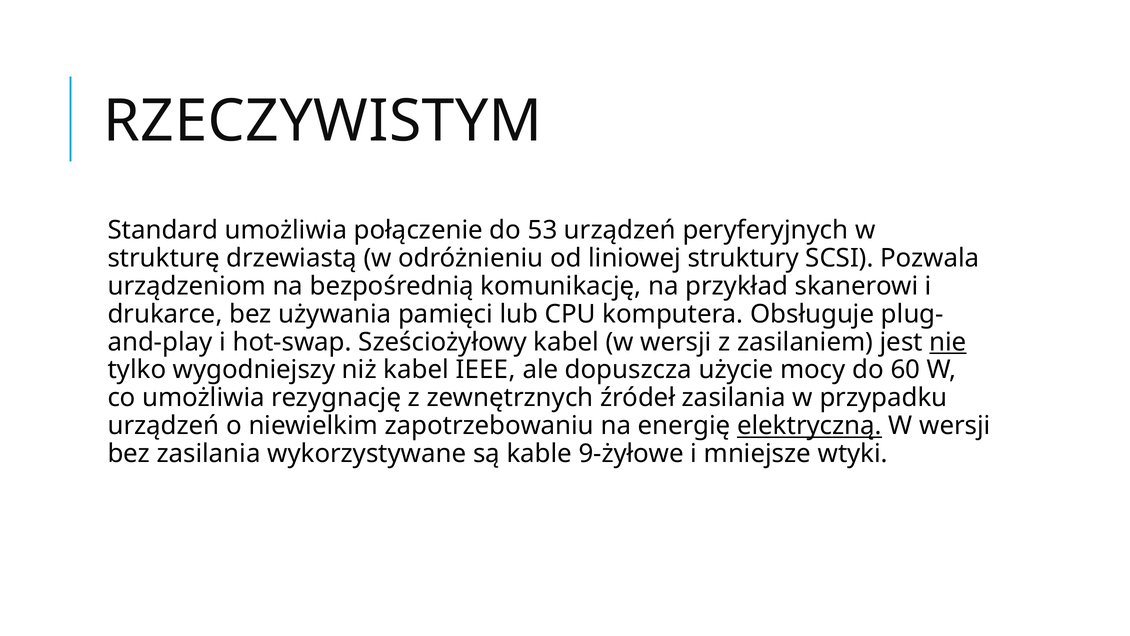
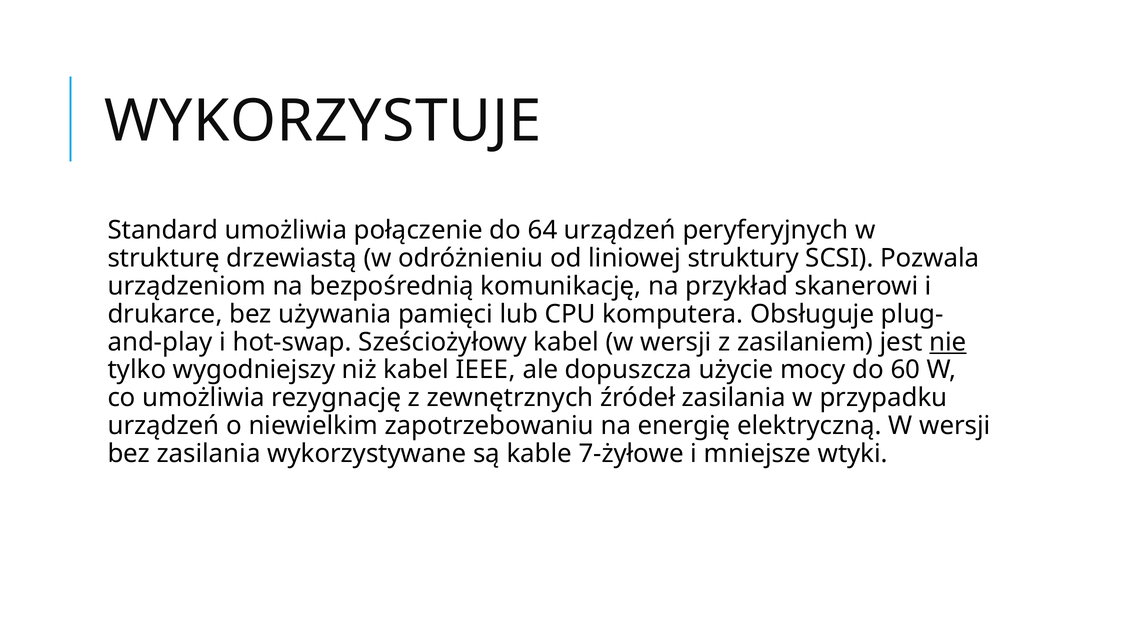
RZECZYWISTYM: RZECZYWISTYM -> WYKORZYSTUJE (323, 121)
53: 53 -> 64 (543, 230)
elektryczną underline: present -> none (810, 426)
9-żyłowe: 9-żyłowe -> 7-żyłowe (631, 454)
